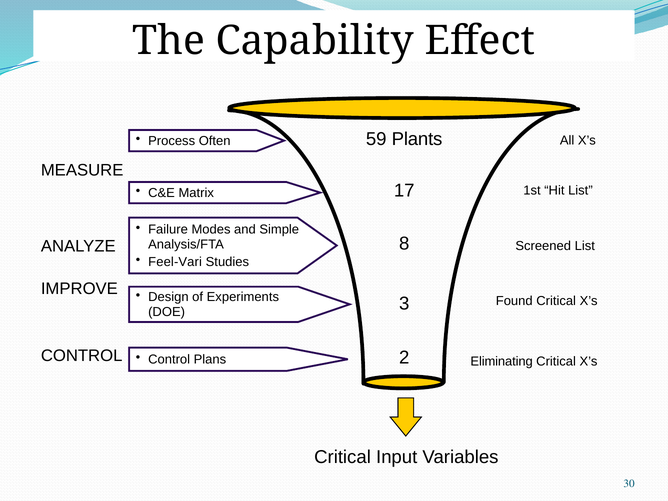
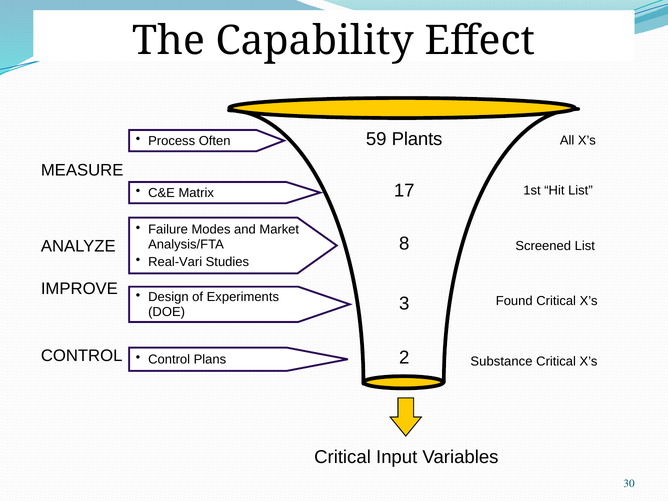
Simple: Simple -> Market (279, 230)
Feel-Vari: Feel-Vari -> Real-Vari (175, 262)
Eliminating: Eliminating -> Substance (502, 361)
